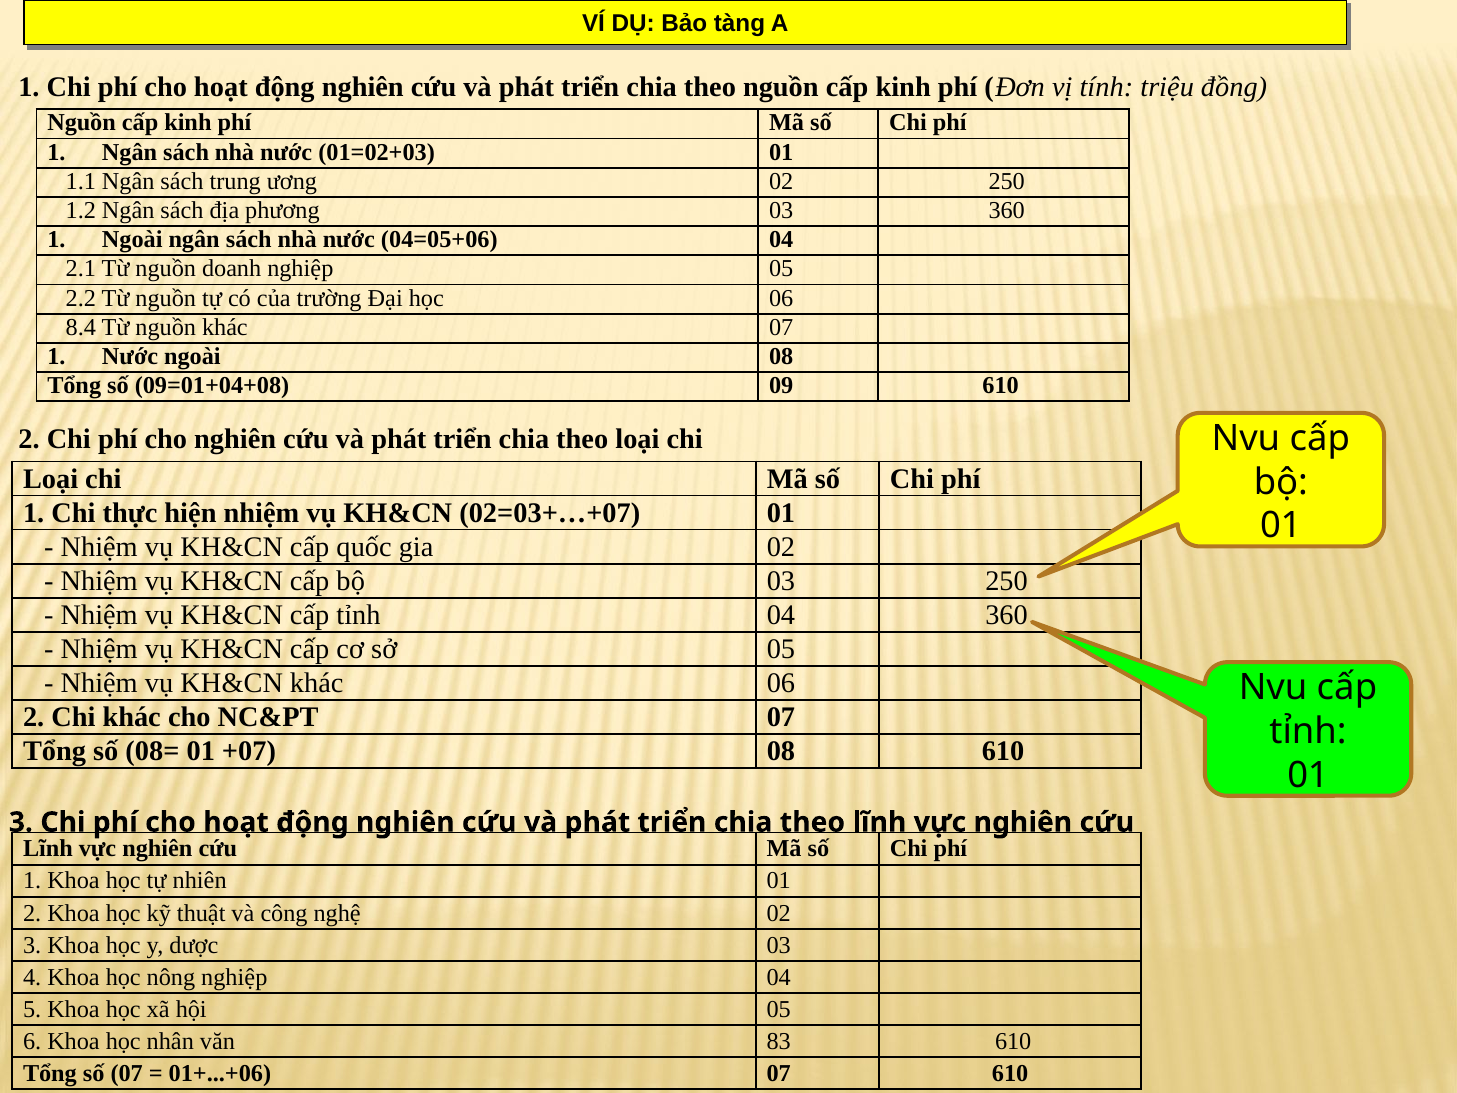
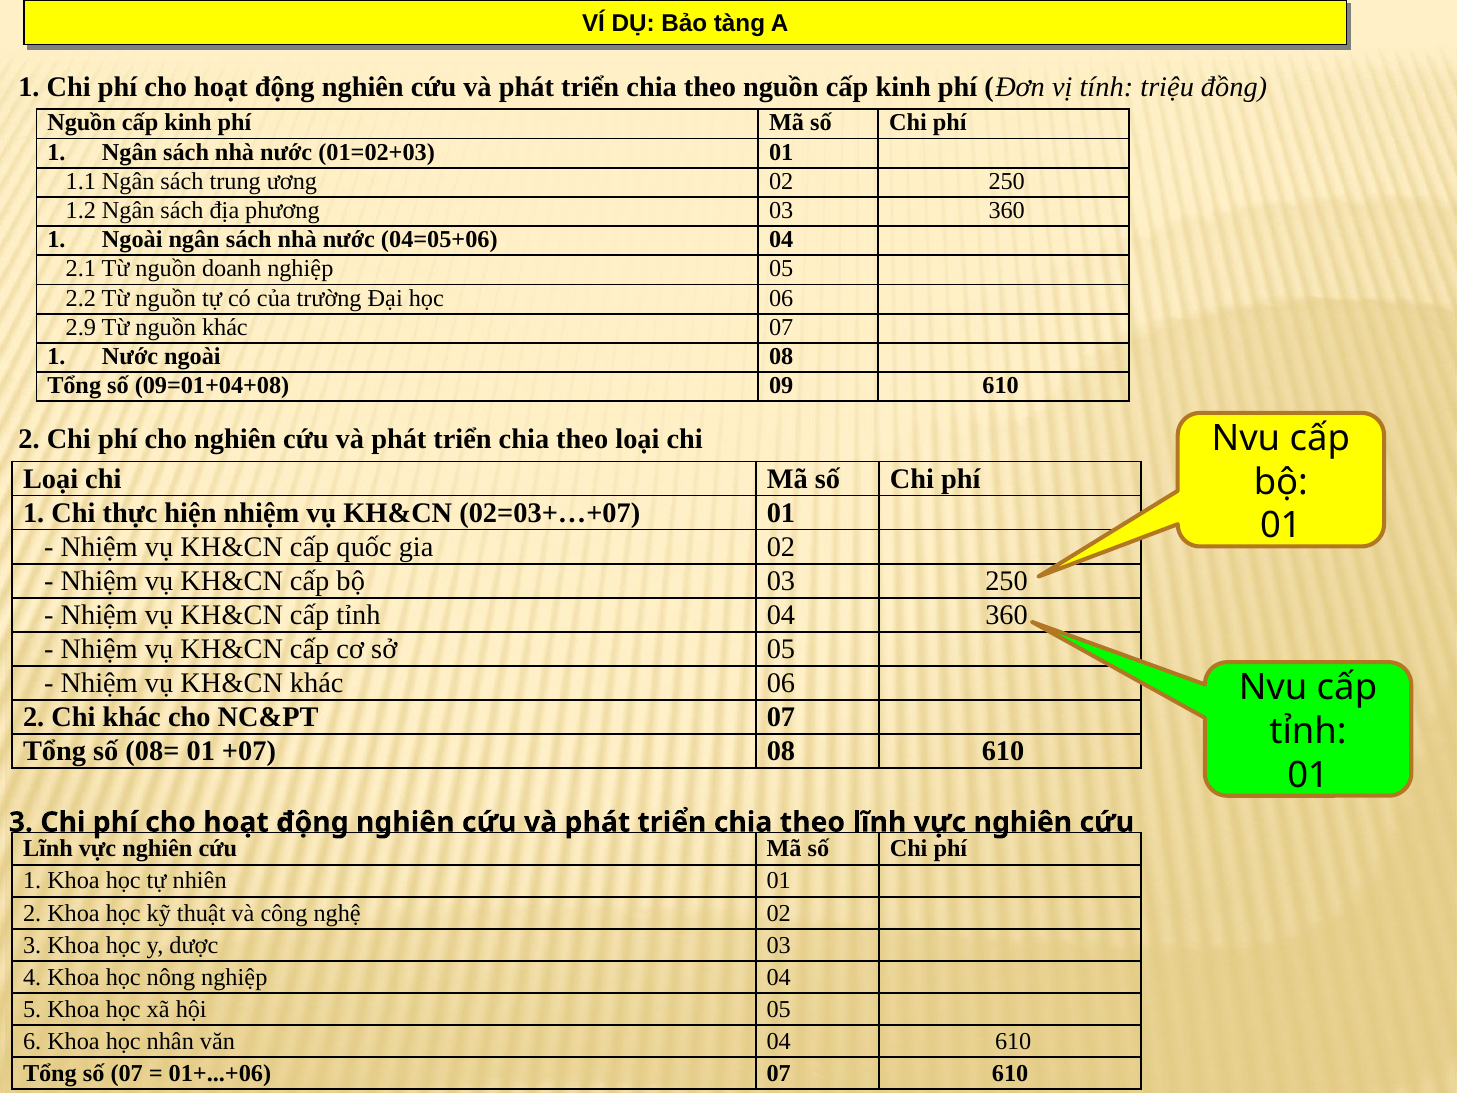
8.4: 8.4 -> 2.9 (81, 327)
văn 83: 83 -> 04 (779, 1041)
